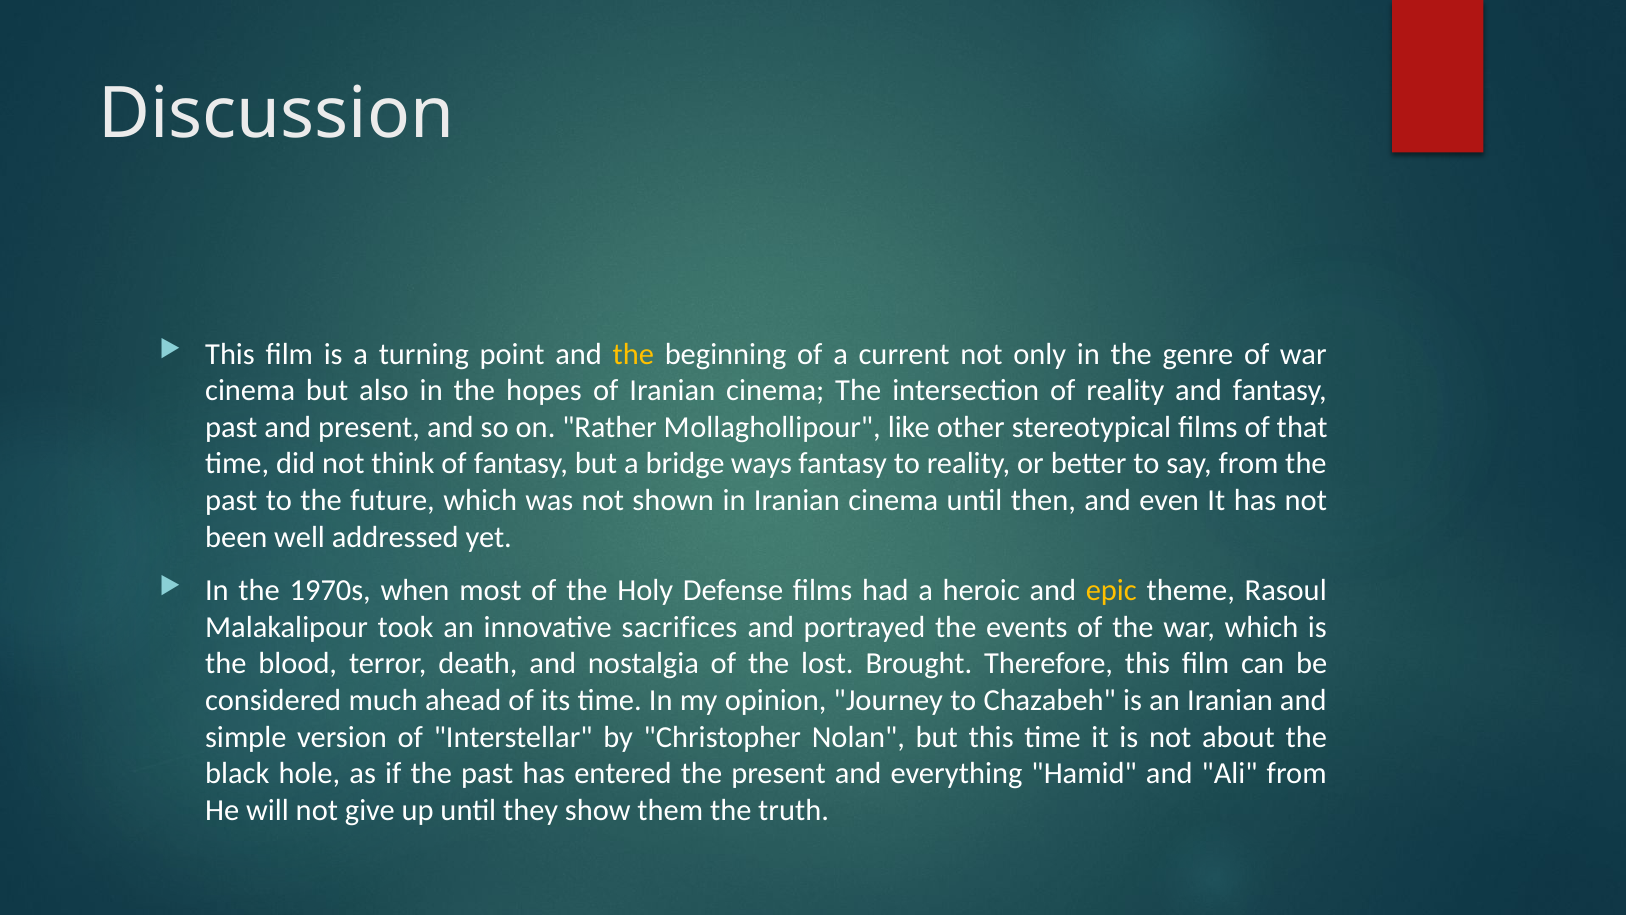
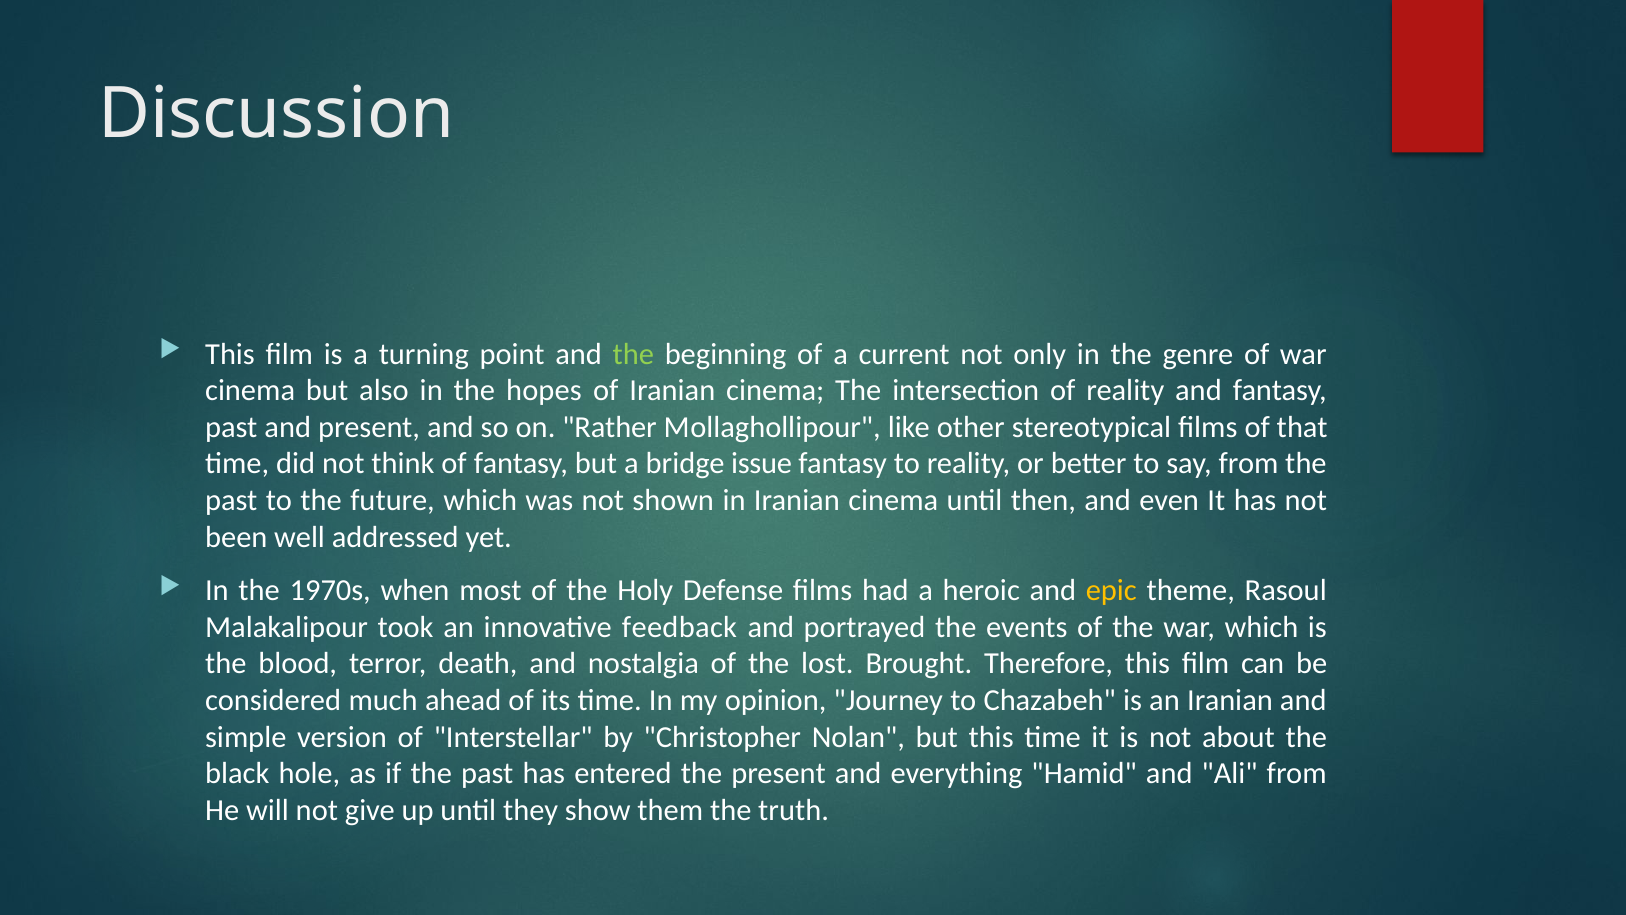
the colour: yellow -> light green (633, 354)
ways: ways -> issue (762, 464)
sacrifices: sacrifices -> feedback (679, 627)
